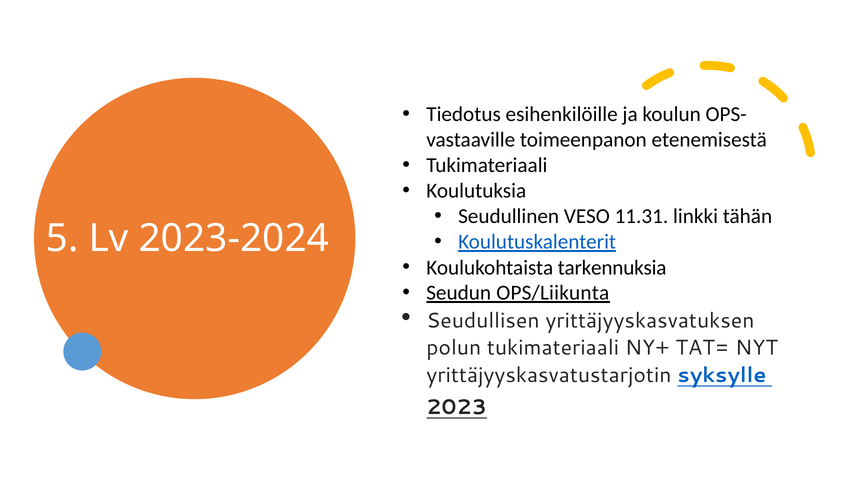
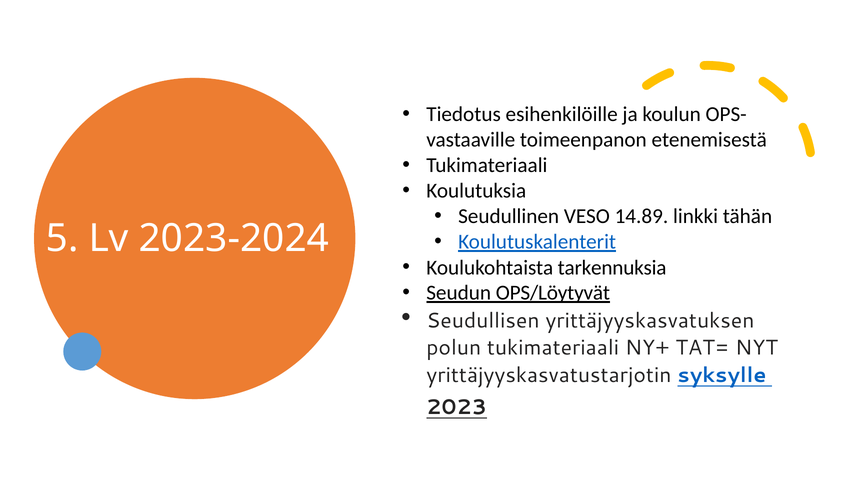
11.31: 11.31 -> 14.89 (641, 216)
OPS/Liikunta: OPS/Liikunta -> OPS/Löytyvät (553, 293)
